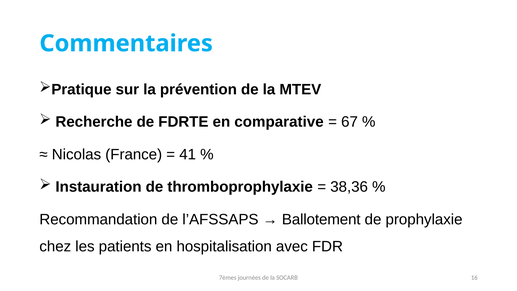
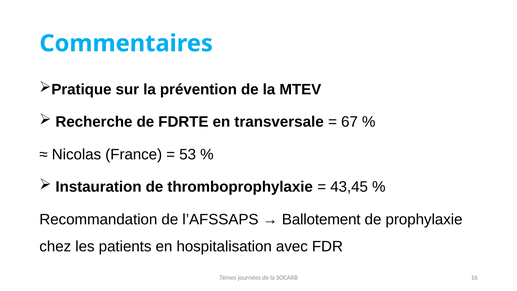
comparative: comparative -> transversale (279, 122)
41: 41 -> 53 (188, 154)
38,36: 38,36 -> 43,45 (349, 187)
